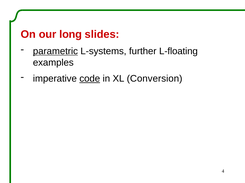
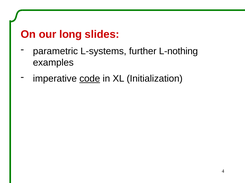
parametric underline: present -> none (55, 51)
L-floating: L-floating -> L-nothing (178, 51)
Conversion: Conversion -> Initialization (155, 79)
